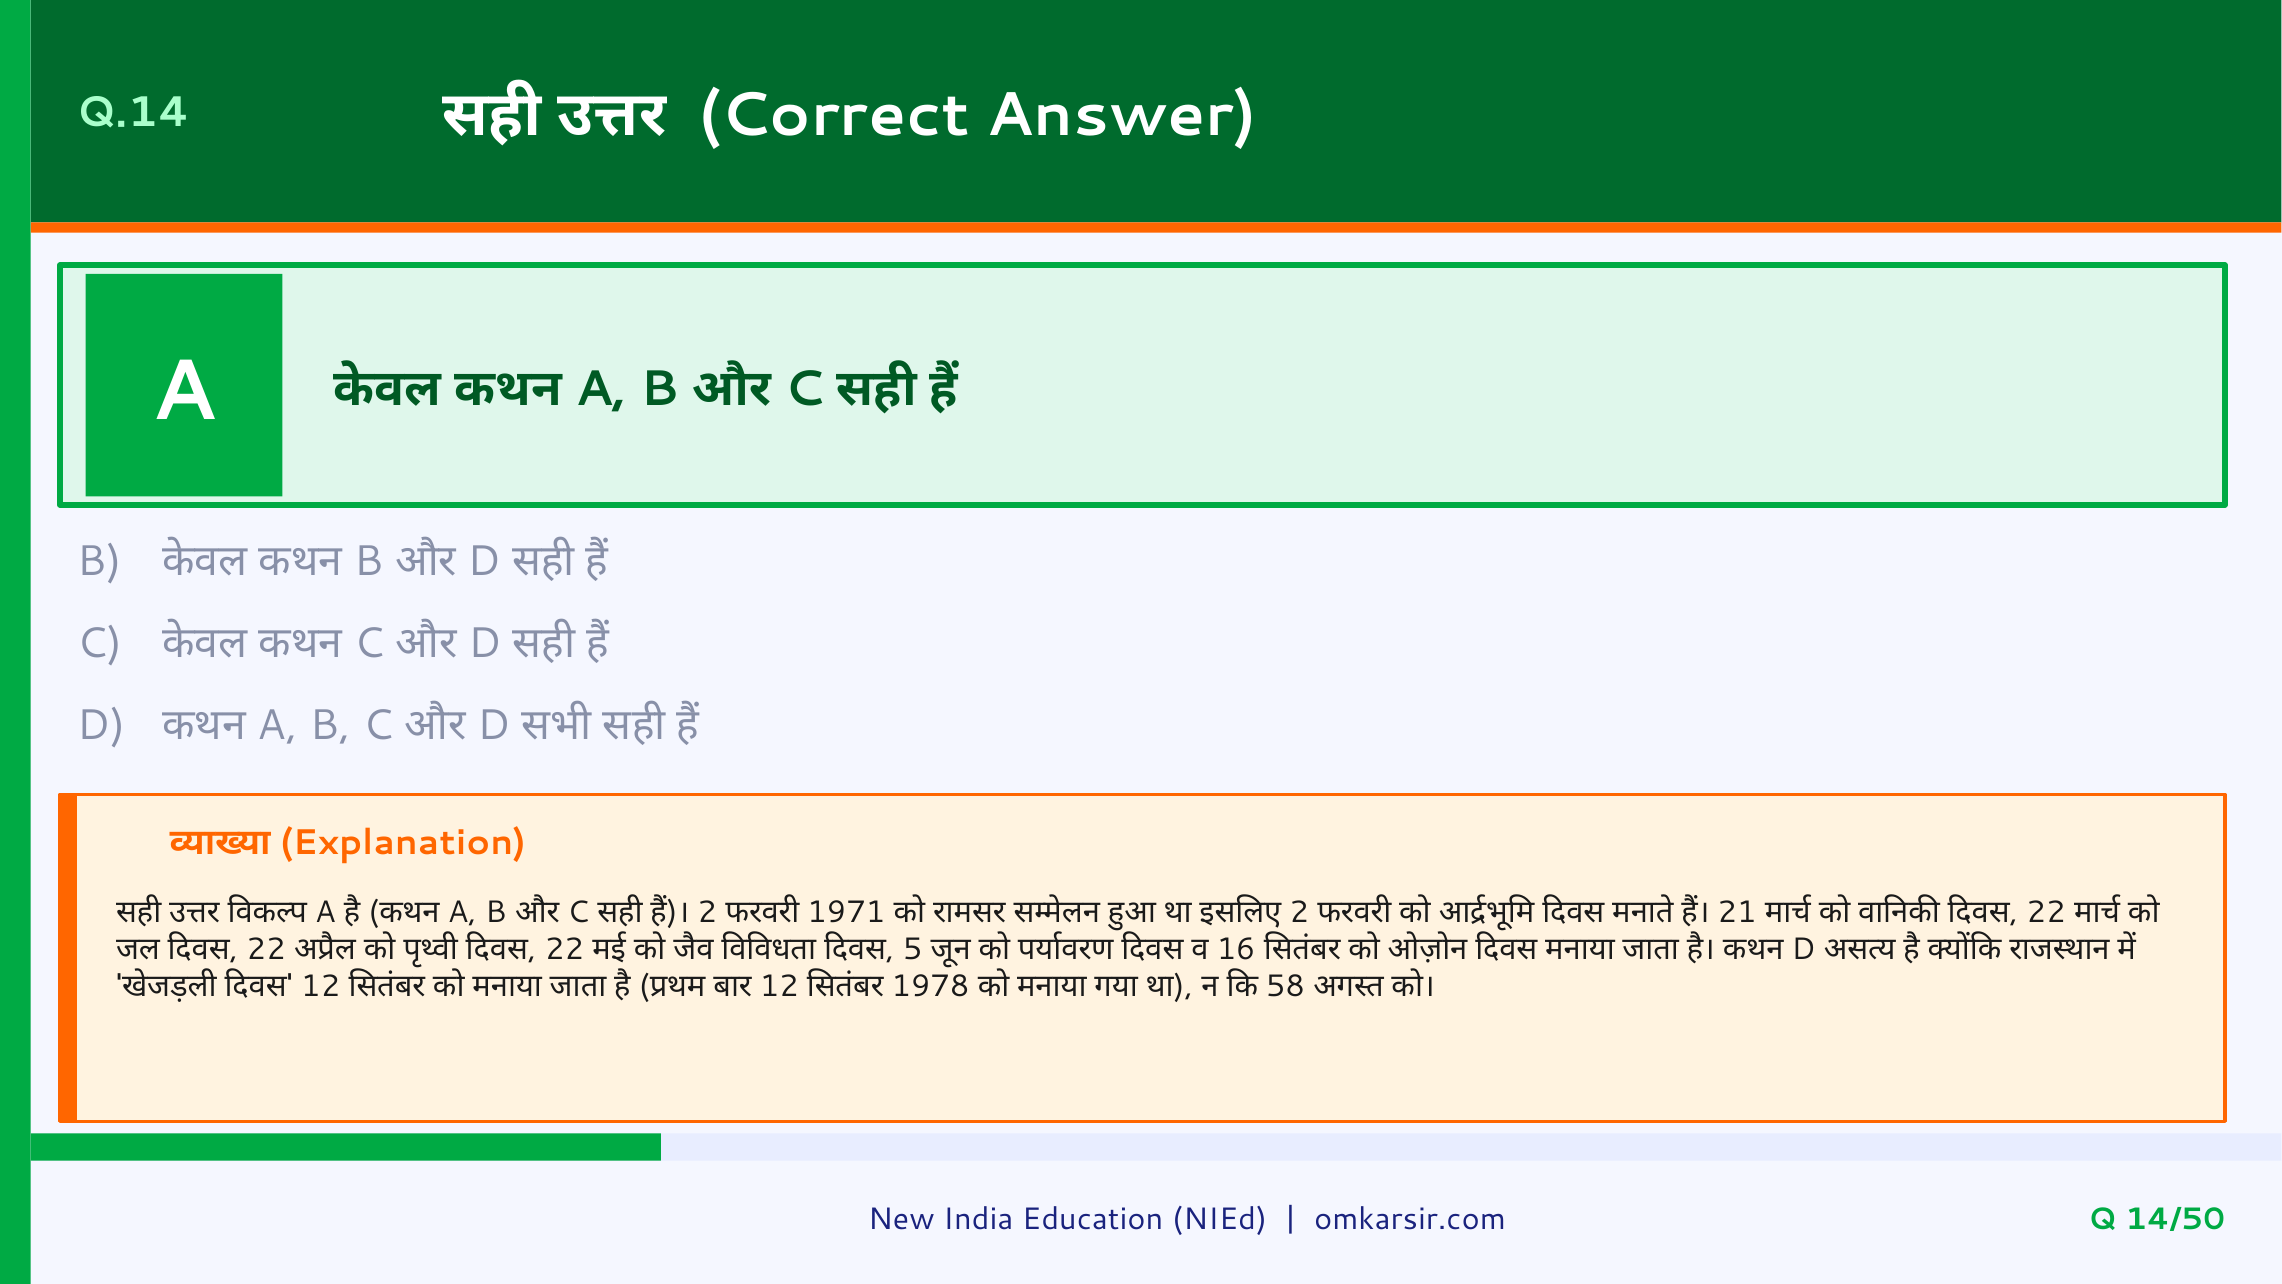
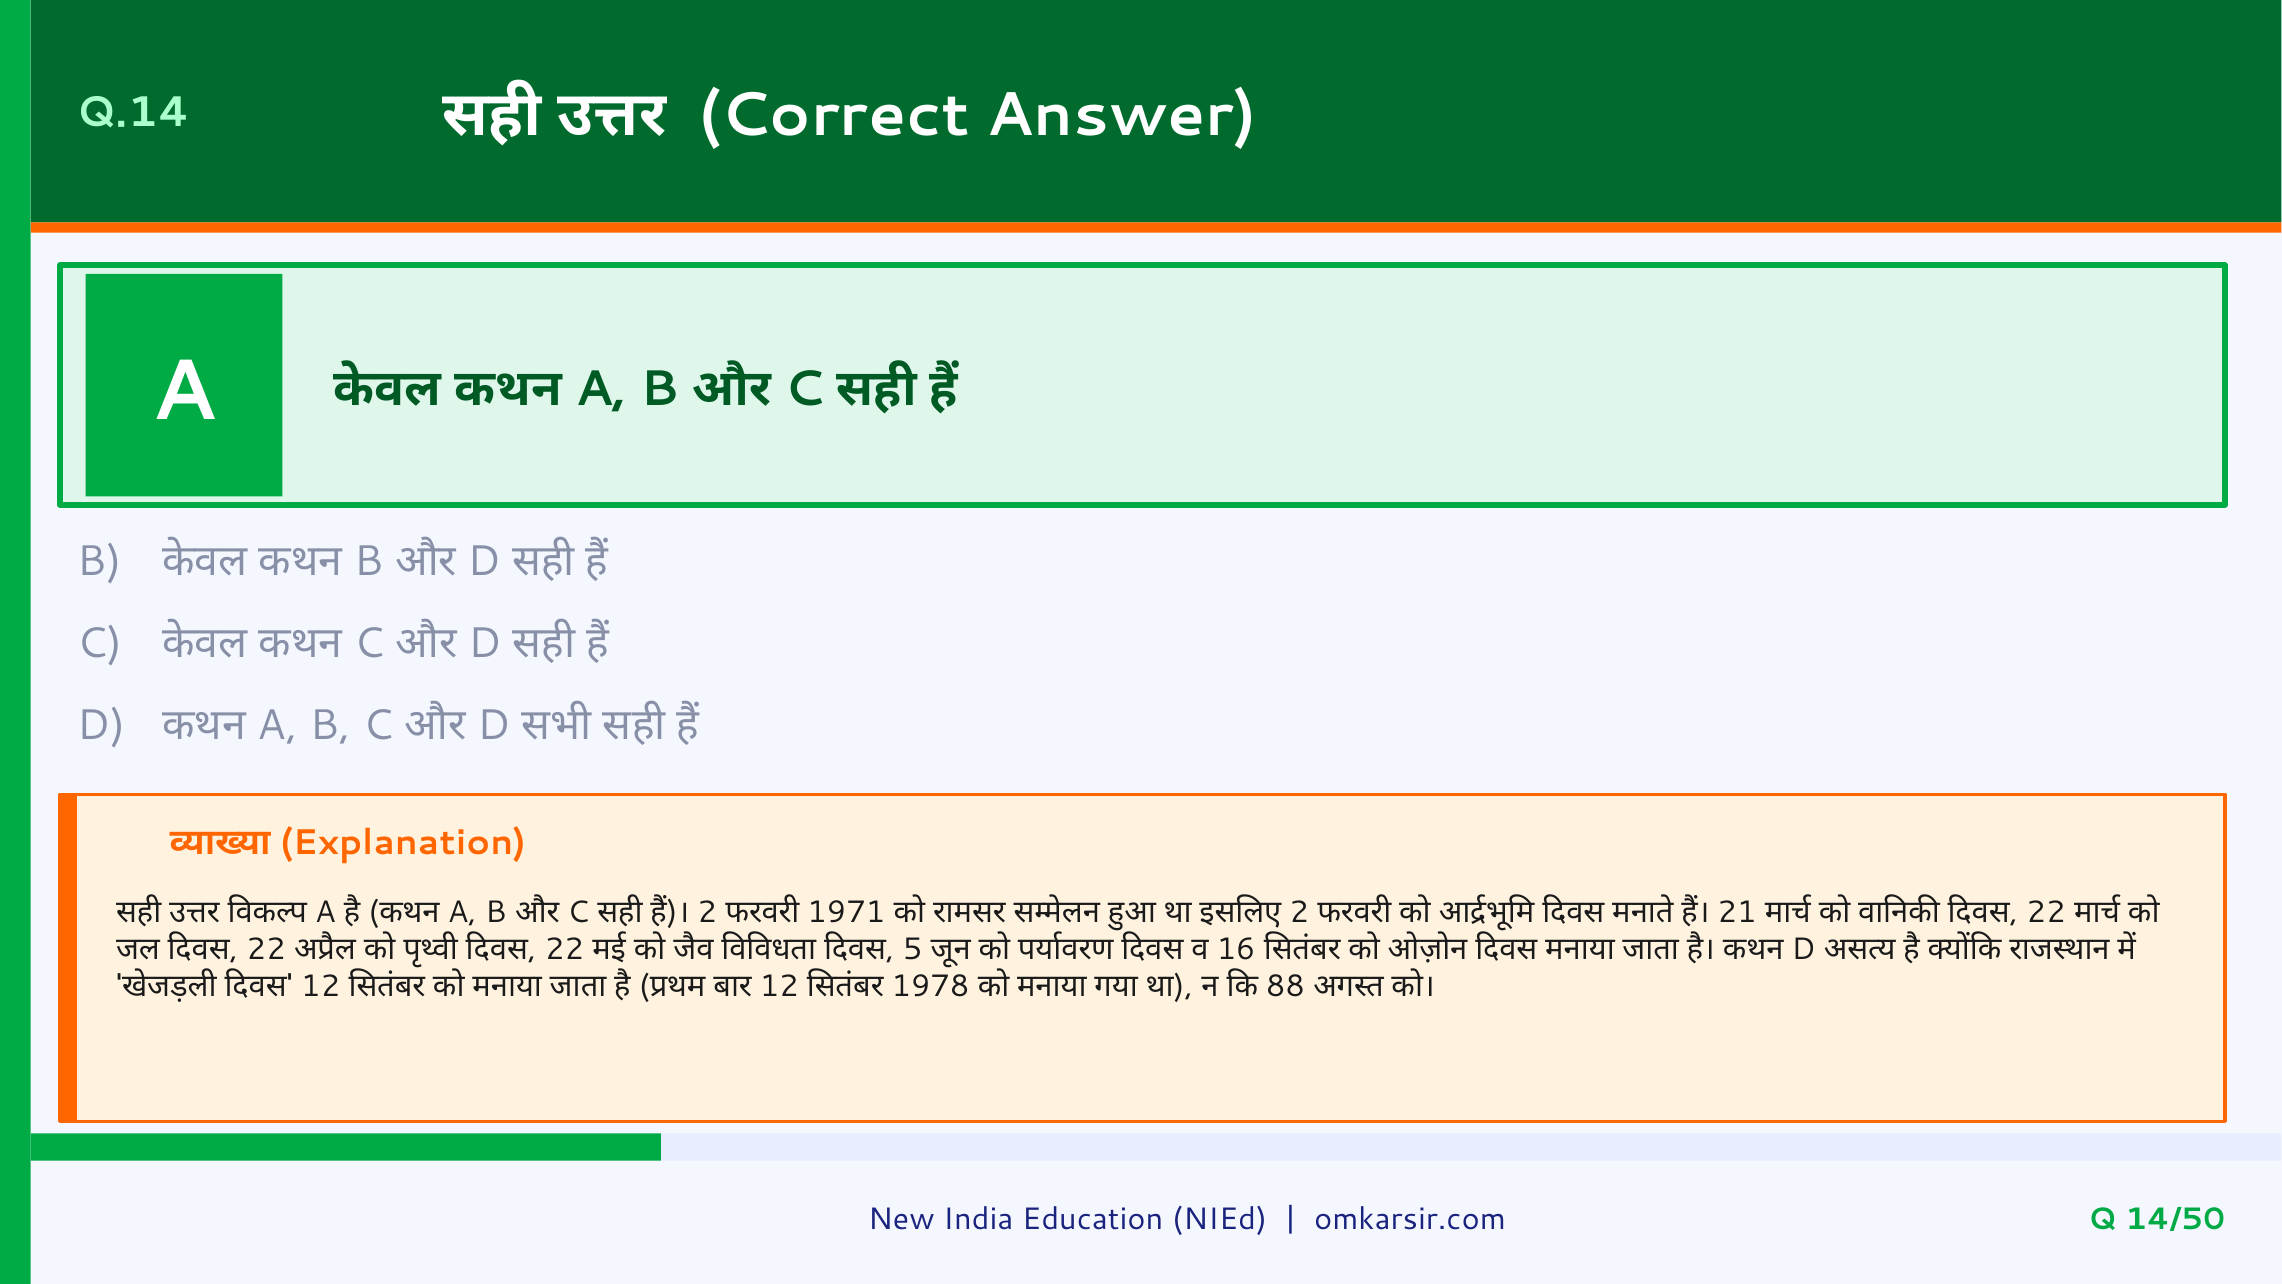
58: 58 -> 88 (1286, 986)
